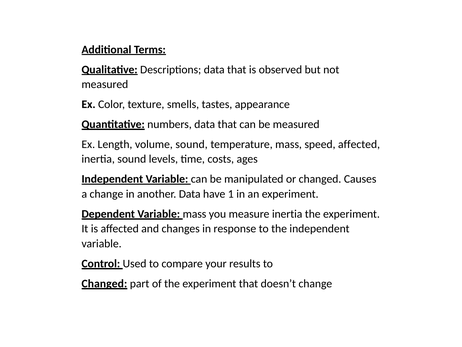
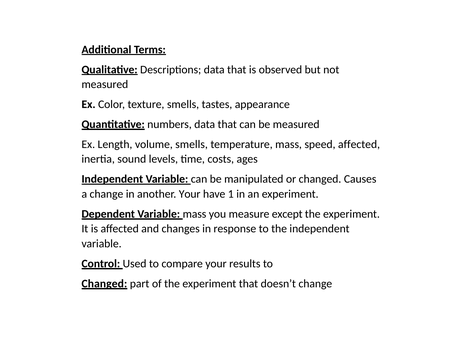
volume sound: sound -> smells (192, 144)
another Data: Data -> Your (190, 194)
measure inertia: inertia -> except (287, 214)
